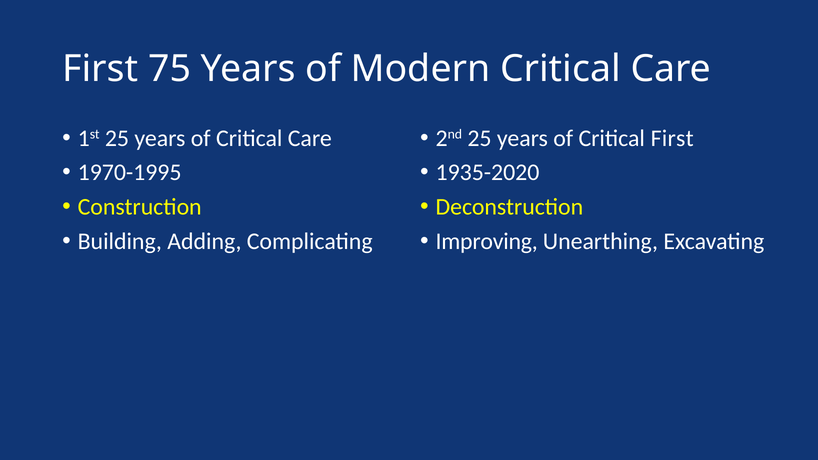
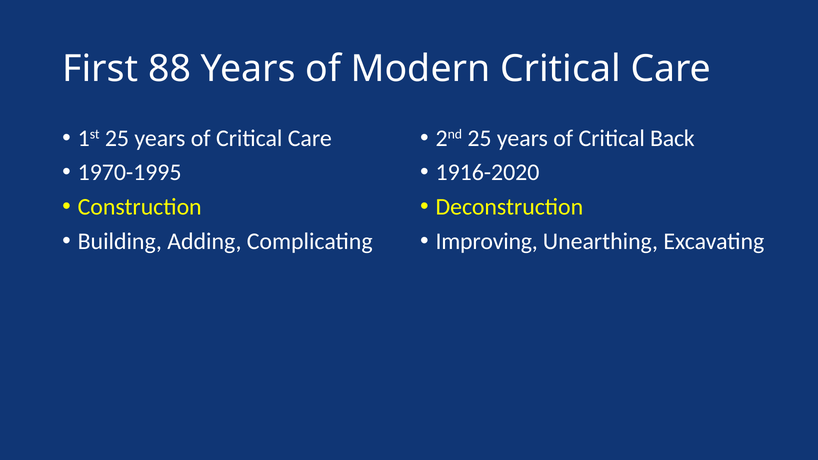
75: 75 -> 88 (170, 69)
Critical First: First -> Back (672, 138)
1935-2020: 1935-2020 -> 1916-2020 (487, 173)
